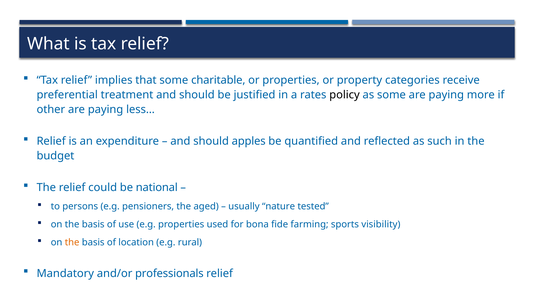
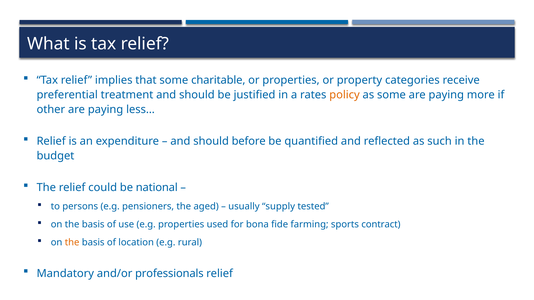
policy colour: black -> orange (345, 95)
apples: apples -> before (249, 141)
nature: nature -> supply (279, 207)
visibility: visibility -> contract (381, 225)
